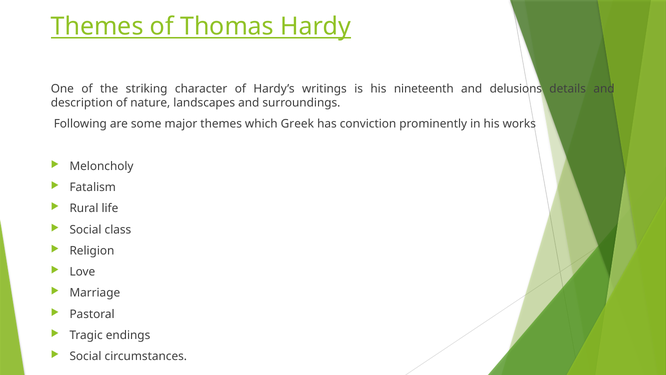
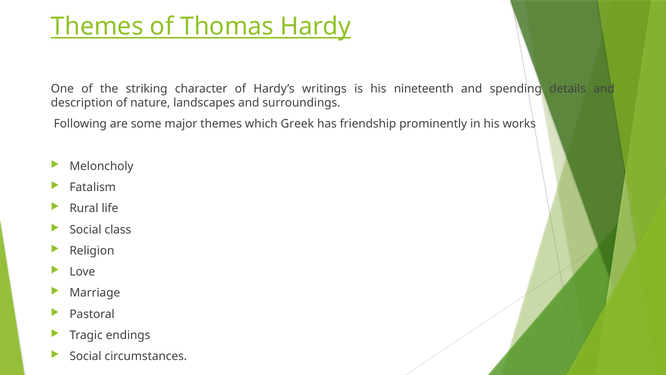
delusions: delusions -> spending (516, 89)
conviction: conviction -> friendship (368, 124)
